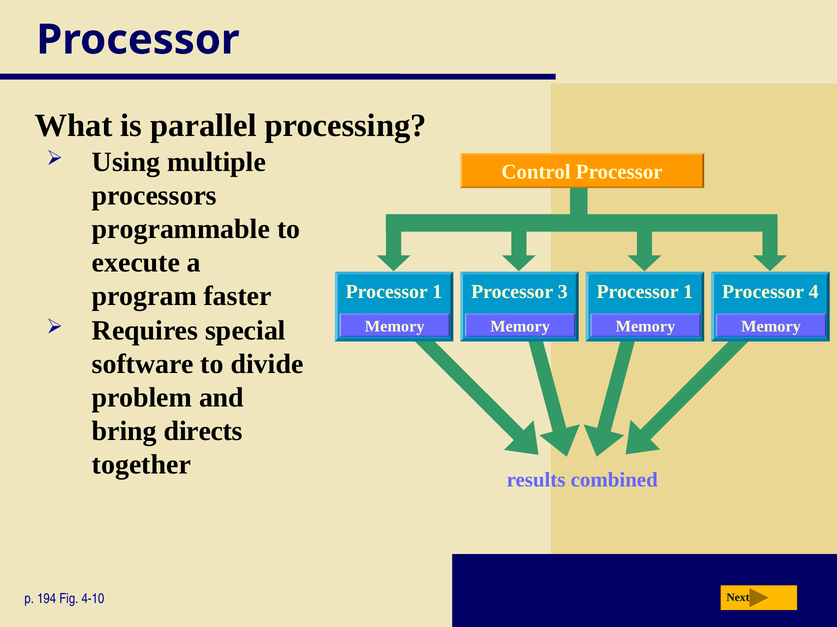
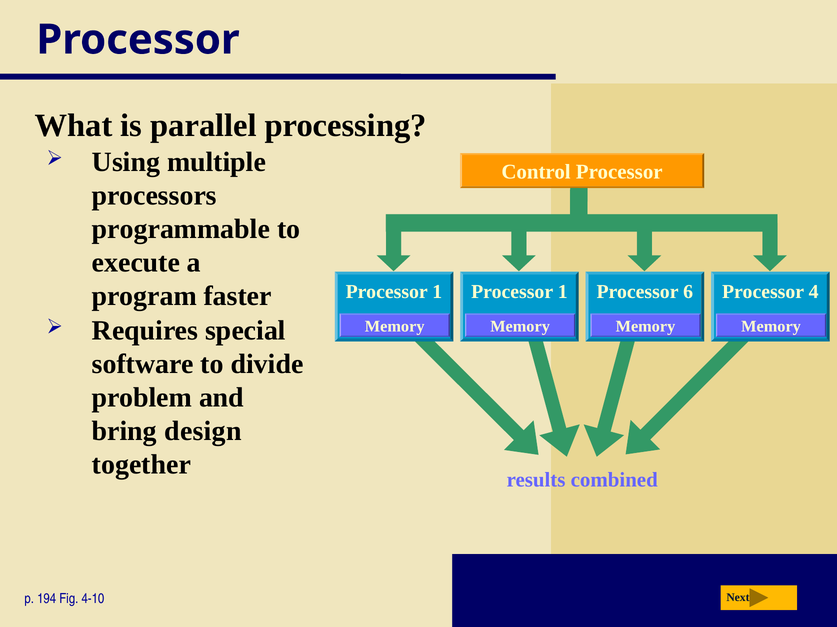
3: 3 -> 1 (563, 292)
1: 1 -> 6 (688, 292)
directs: directs -> design (203, 432)
